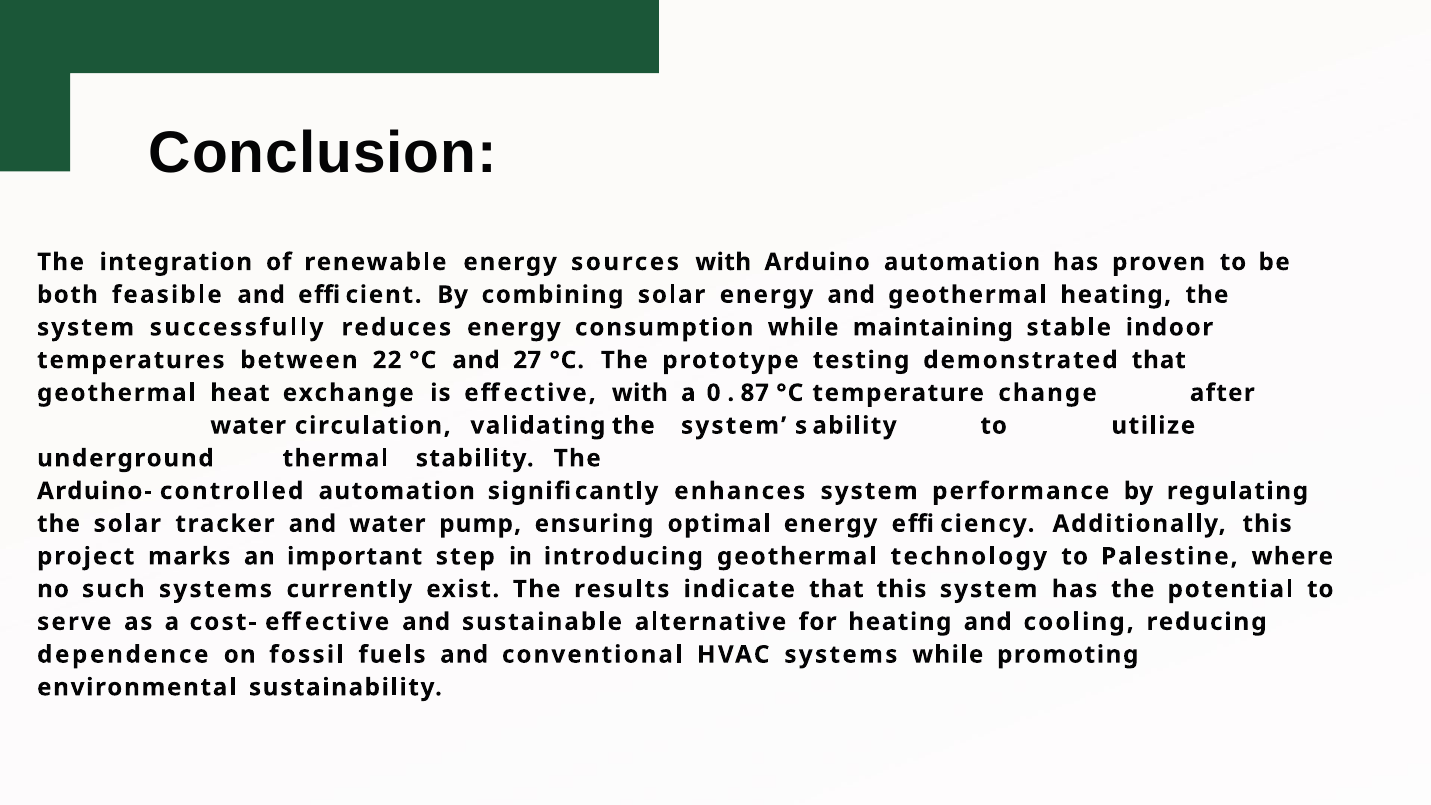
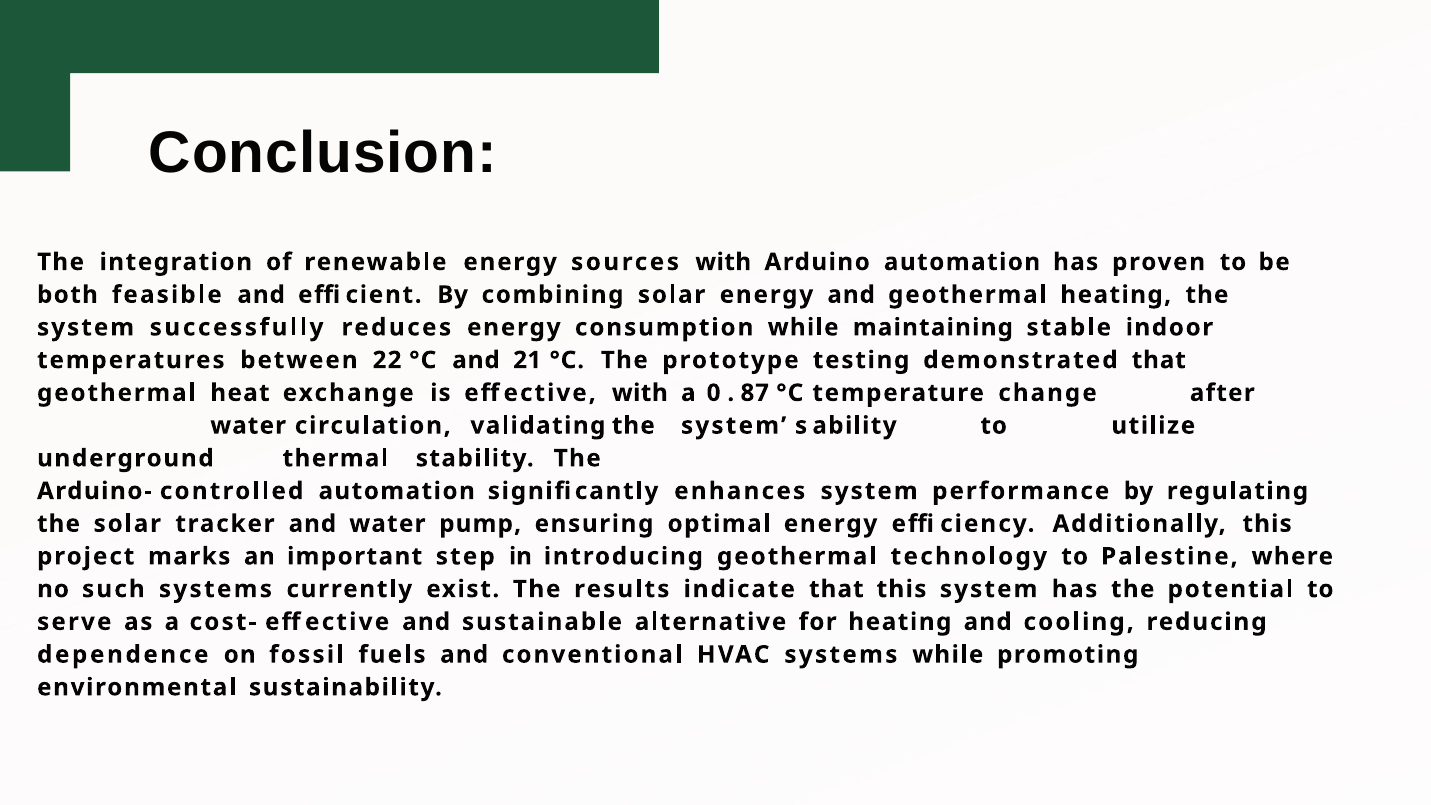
27: 27 -> 21 (527, 360)
